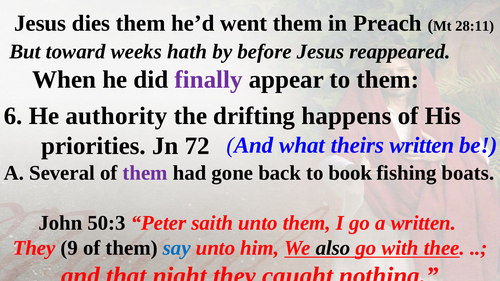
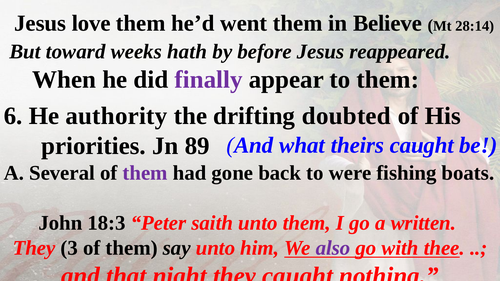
dies: dies -> love (91, 23)
Preach: Preach -> Believe (387, 23)
28:11: 28:11 -> 28:14 (475, 26)
happens: happens -> doubted (346, 116)
72: 72 -> 89 (197, 146)
theirs written: written -> caught (422, 145)
book: book -> were (350, 173)
50:3: 50:3 -> 18:3 (107, 223)
9: 9 -> 3 (69, 248)
say colour: blue -> black (177, 248)
also colour: black -> purple (333, 248)
